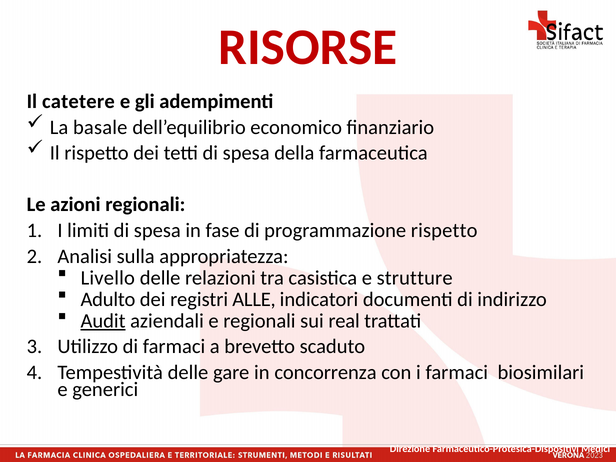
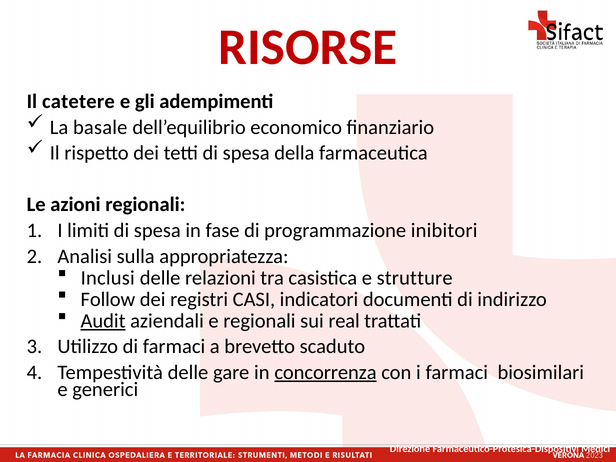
programmazione rispetto: rispetto -> inibitori (444, 231)
Livello: Livello -> Inclusi (108, 278)
Adulto: Adulto -> Follow (108, 299)
ALLE: ALLE -> CASI (254, 299)
concorrenza underline: none -> present (326, 372)
